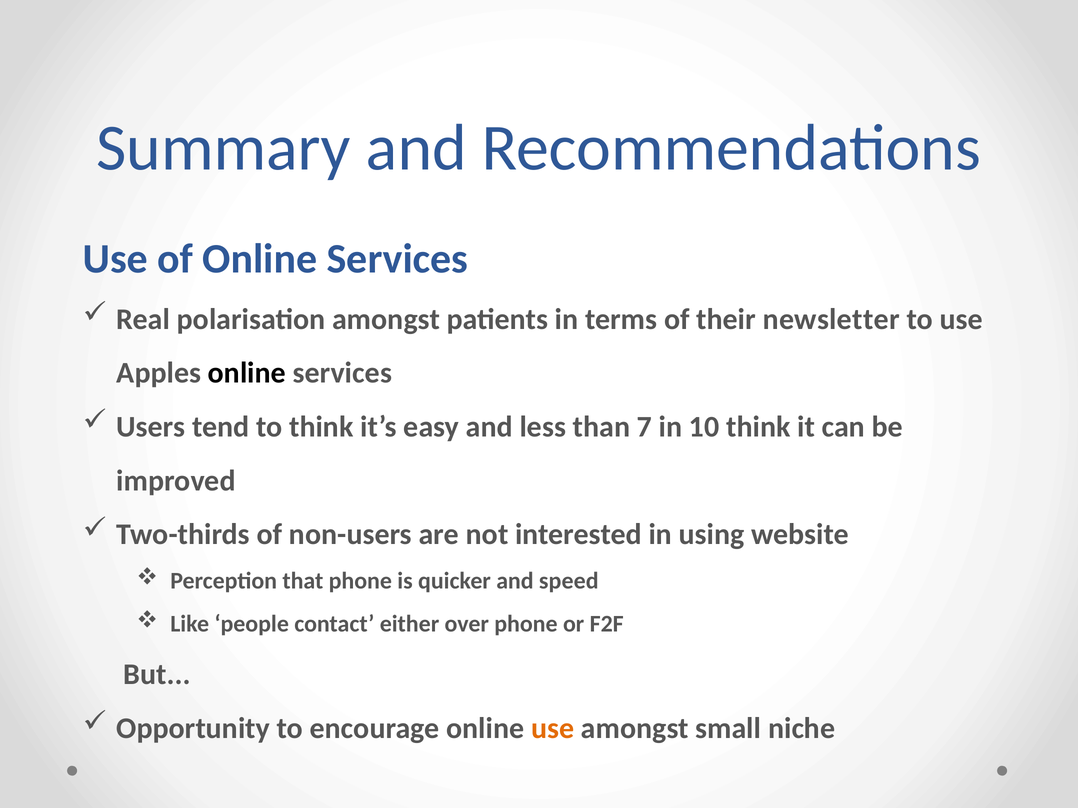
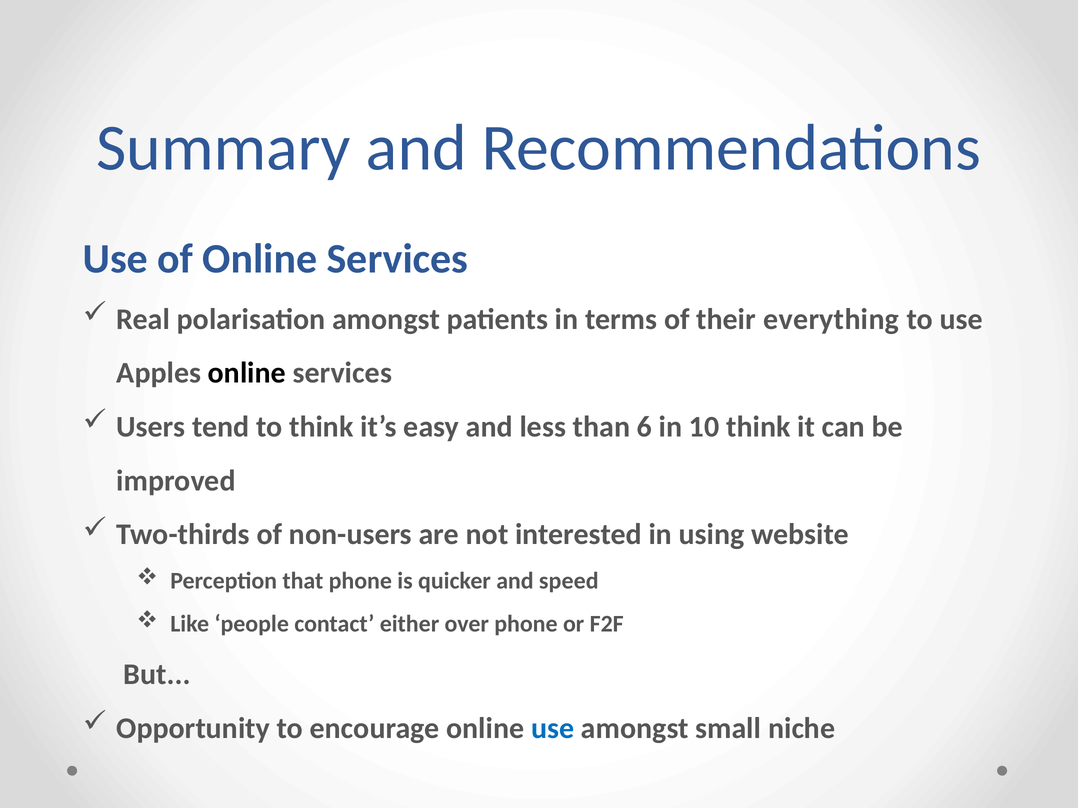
newsletter: newsletter -> everything (831, 319)
7: 7 -> 6 (644, 427)
use colour: orange -> blue (553, 729)
